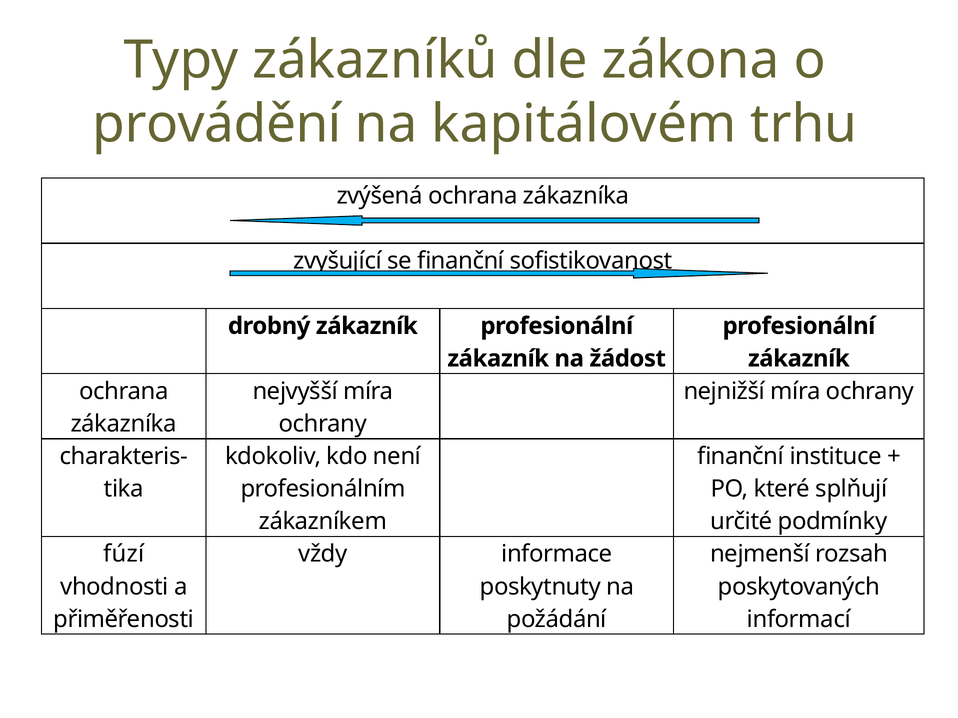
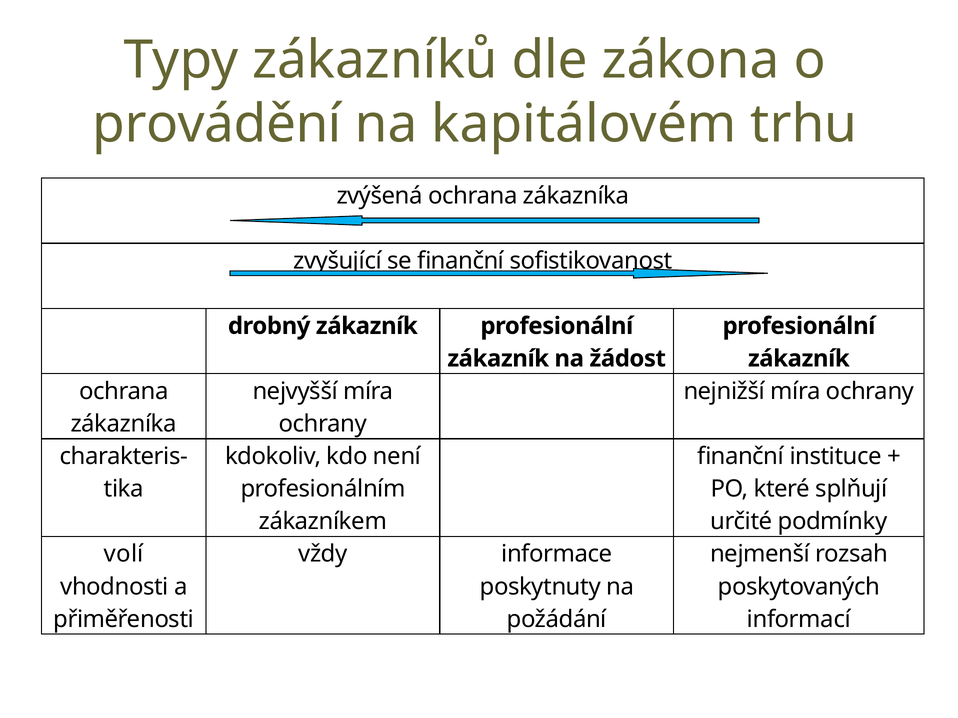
fúzí: fúzí -> volí (124, 554)
